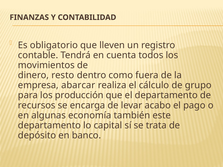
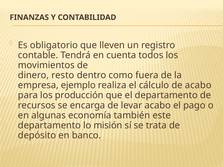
abarcar: abarcar -> ejemplo (78, 85)
de grupo: grupo -> acabo (198, 85)
capital: capital -> misión (108, 126)
